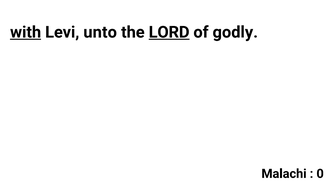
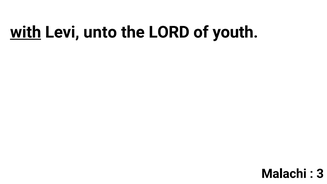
LORD underline: present -> none (169, 32)
godly: godly -> youth (235, 32)
0: 0 -> 3 (320, 174)
